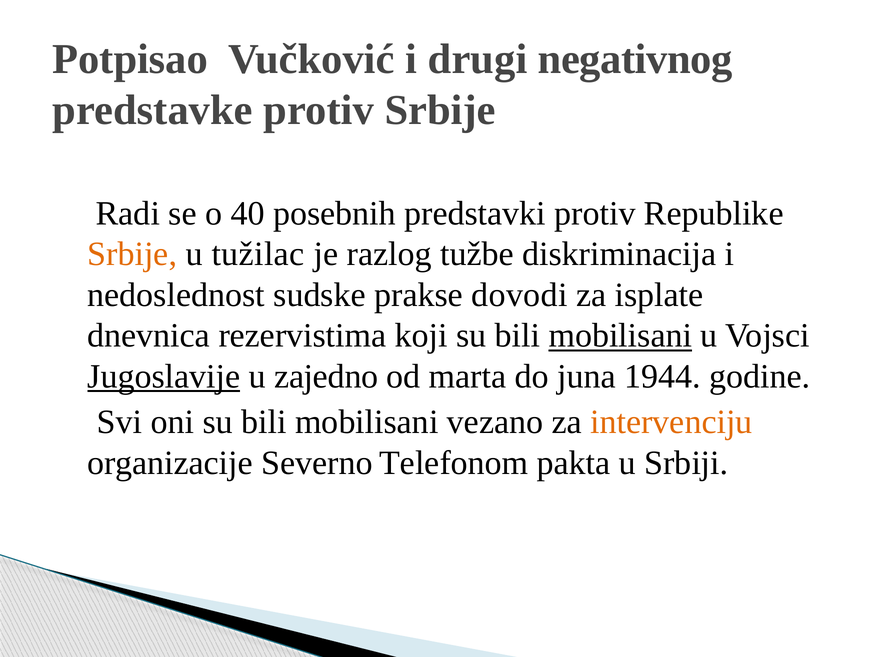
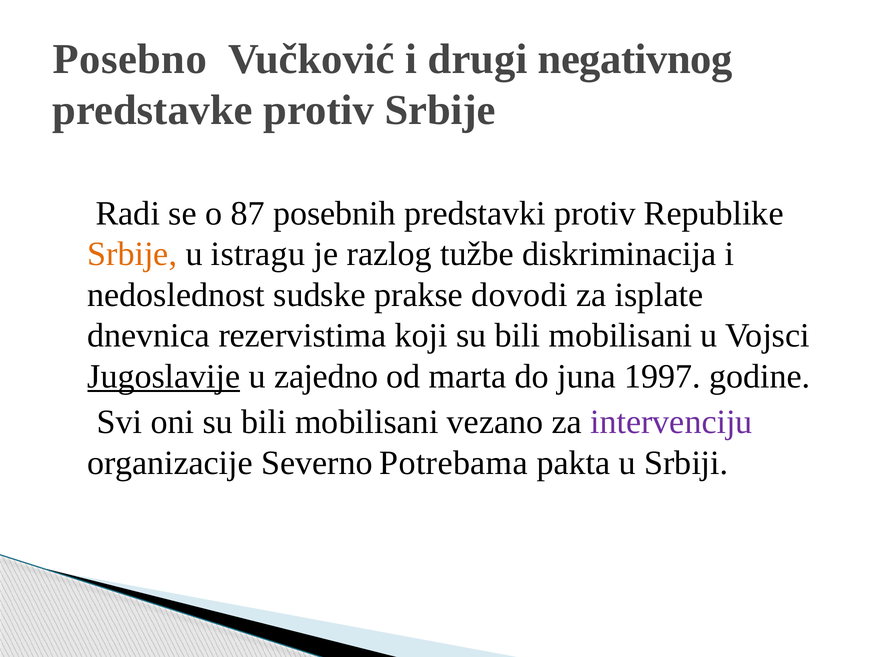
Potpisao: Potpisao -> Posebno (130, 59)
40: 40 -> 87 (248, 213)
tužilac: tužilac -> istragu (258, 254)
mobilisani underline: present -> none (620, 336)
1944: 1944 -> 1997 (662, 377)
intervenciju colour: orange -> purple (671, 422)
Telefonom: Telefonom -> Potrebama (454, 463)
